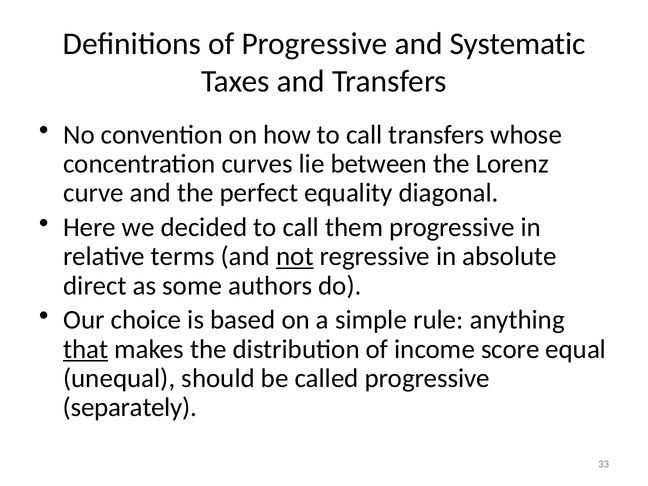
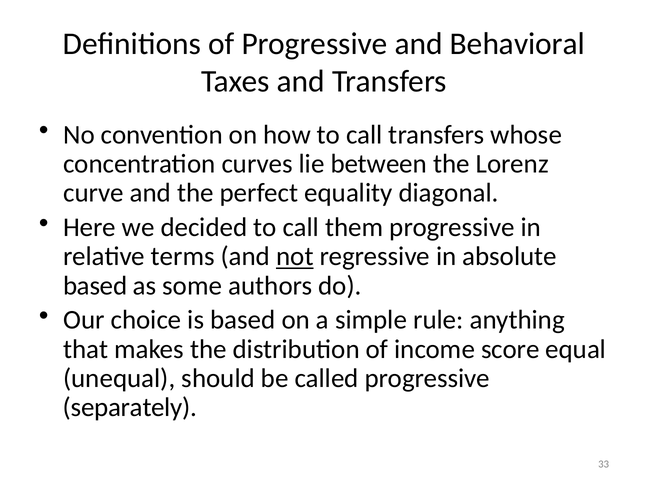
Systematic: Systematic -> Behavioral (517, 44)
direct: direct -> based (95, 286)
that underline: present -> none (86, 349)
